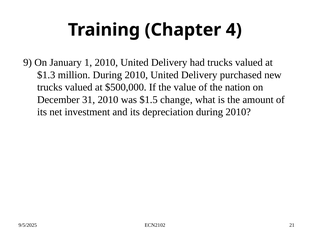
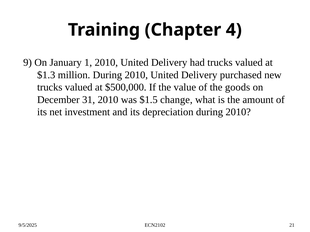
nation: nation -> goods (238, 88)
